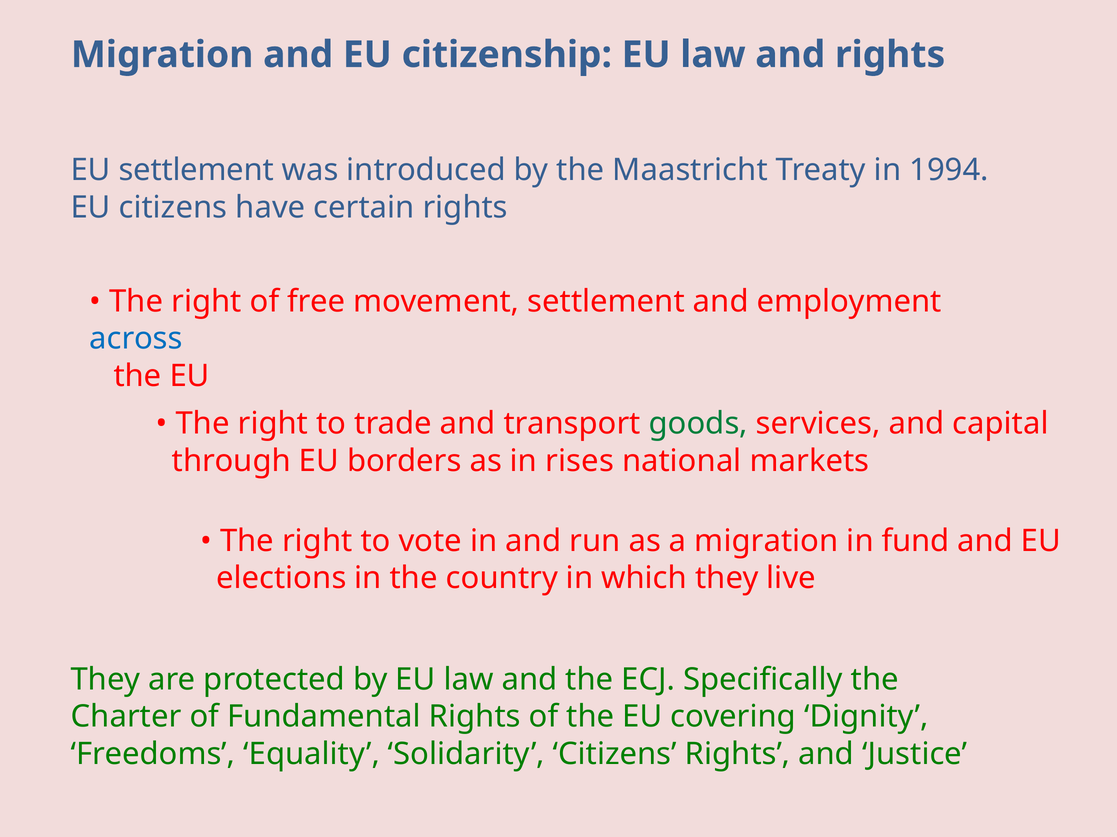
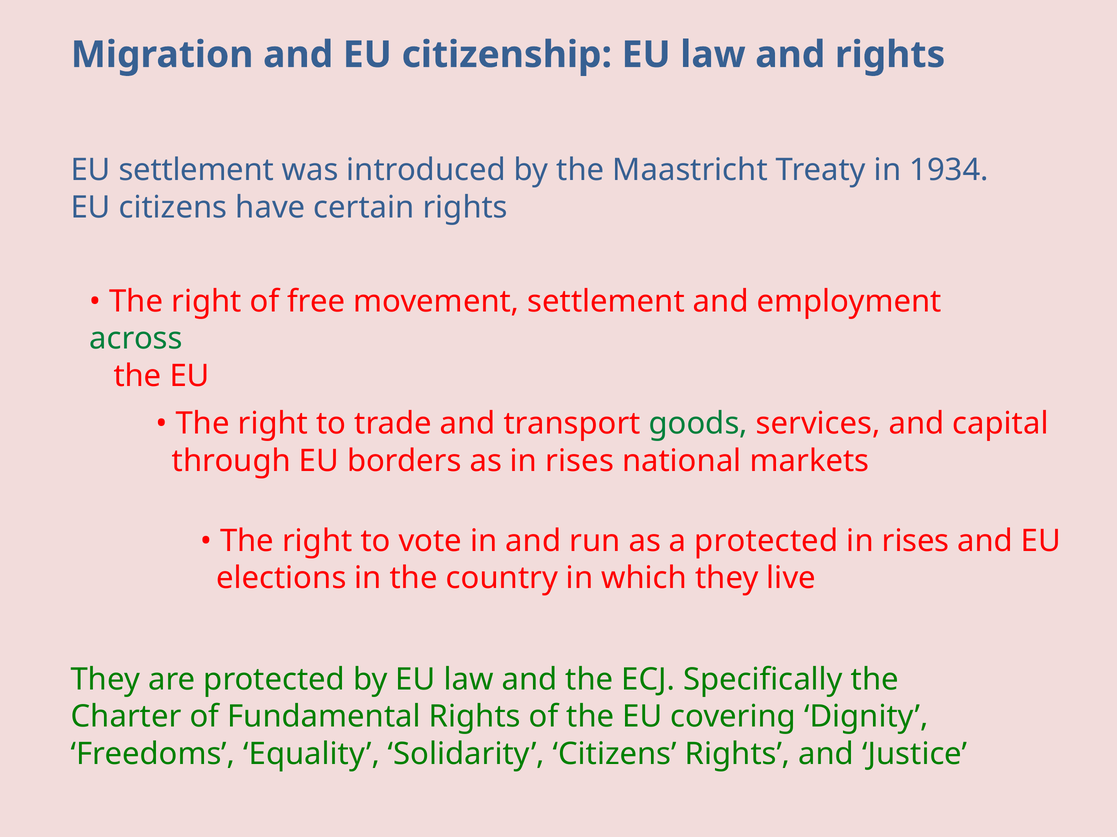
1994: 1994 -> 1934 (949, 170)
across colour: blue -> green (136, 339)
a migration: migration -> protected (766, 542)
fund: fund -> rises (916, 542)
